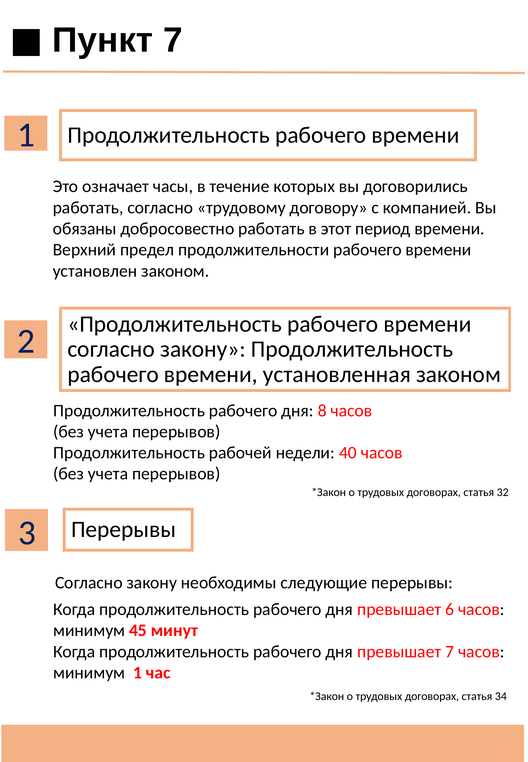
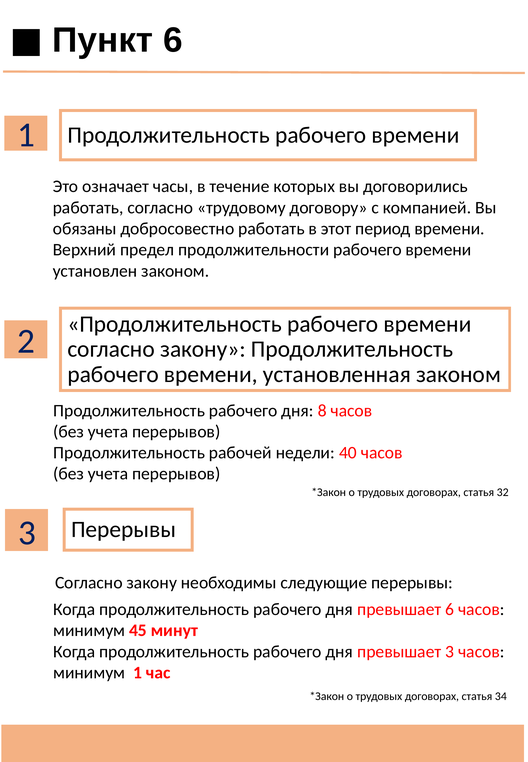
Пункт 7: 7 -> 6 (173, 40)
превышает 7: 7 -> 3 (450, 652)
